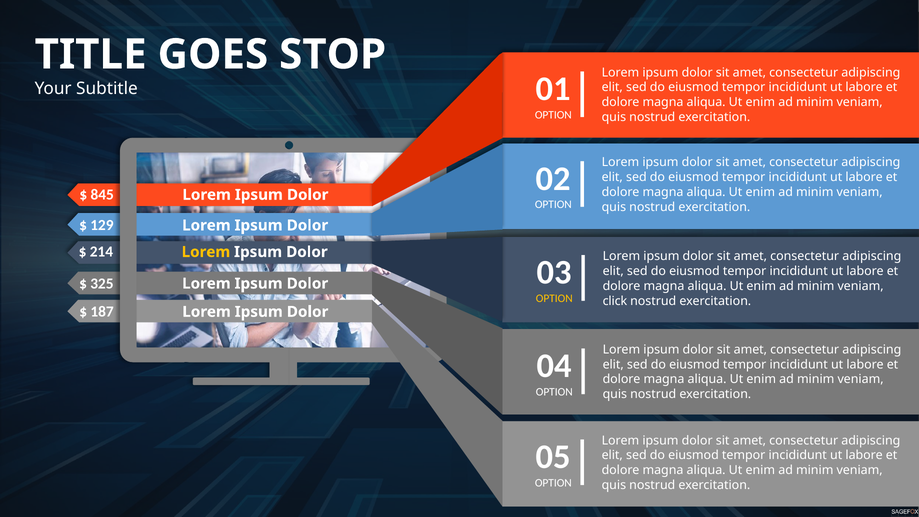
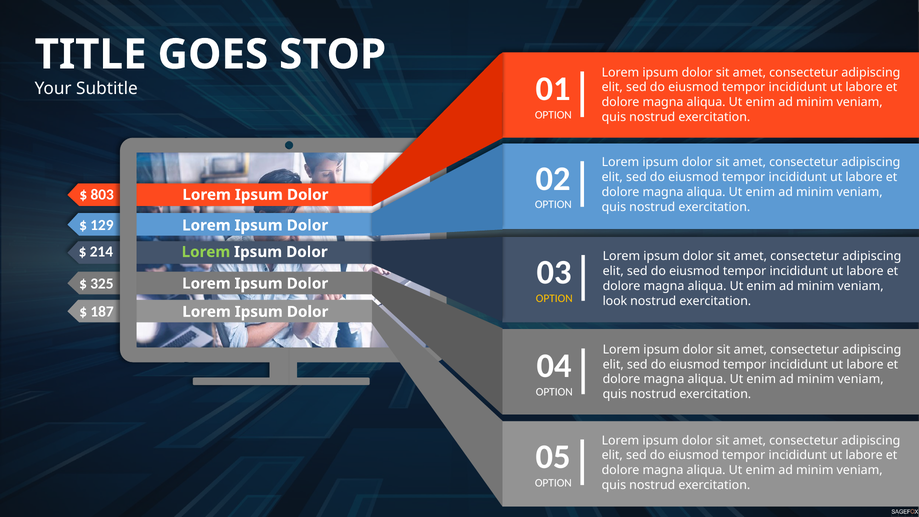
845: 845 -> 803 (102, 195)
Lorem colour: yellow -> light green (206, 252)
click: click -> look (615, 301)
